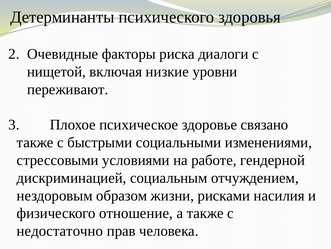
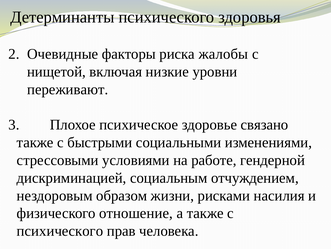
диалоги: диалоги -> жалобы (223, 54)
недостаточно: недостаточно -> психического (60, 230)
